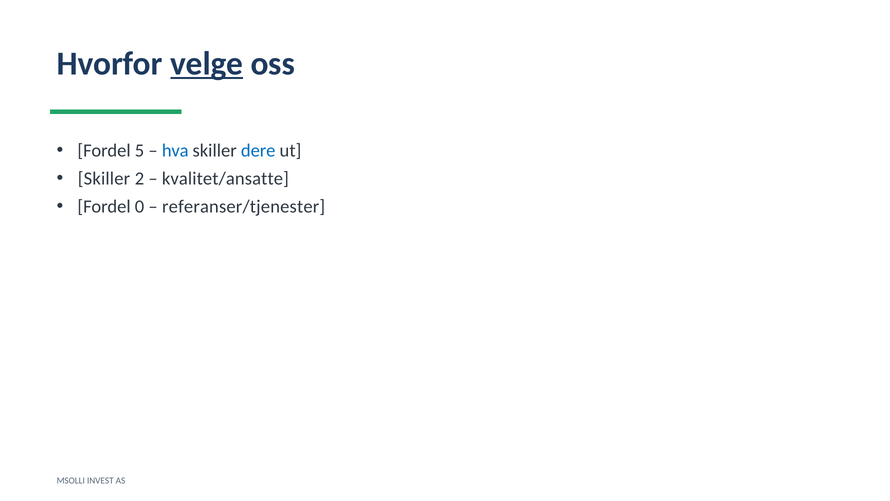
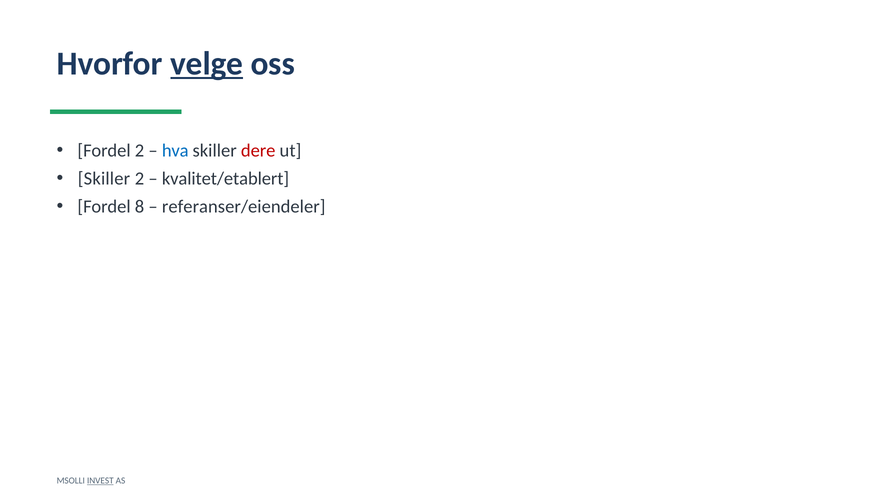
Fordel 5: 5 -> 2 (140, 151)
dere colour: blue -> red (258, 151)
kvalitet/ansatte: kvalitet/ansatte -> kvalitet/etablert (225, 179)
0: 0 -> 8 (140, 206)
referanser/tjenester: referanser/tjenester -> referanser/eiendeler (244, 206)
INVEST underline: none -> present (100, 480)
